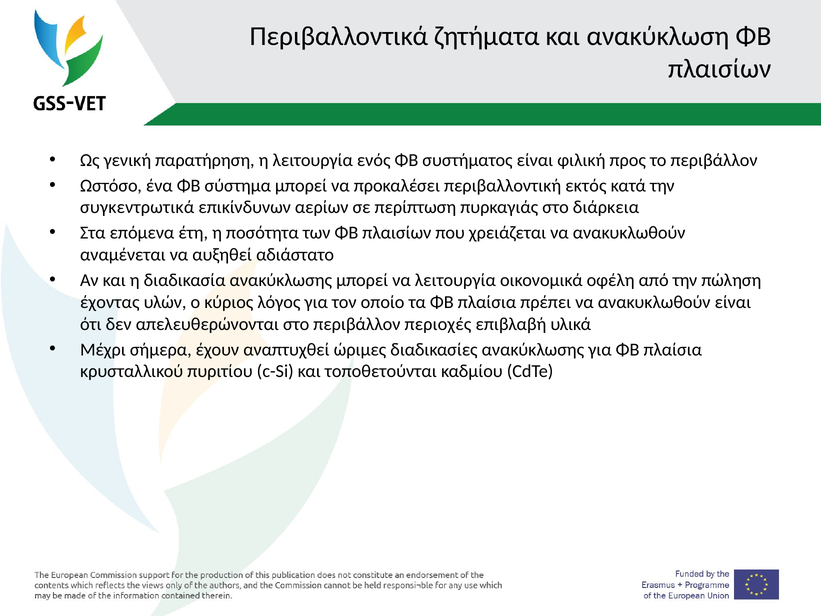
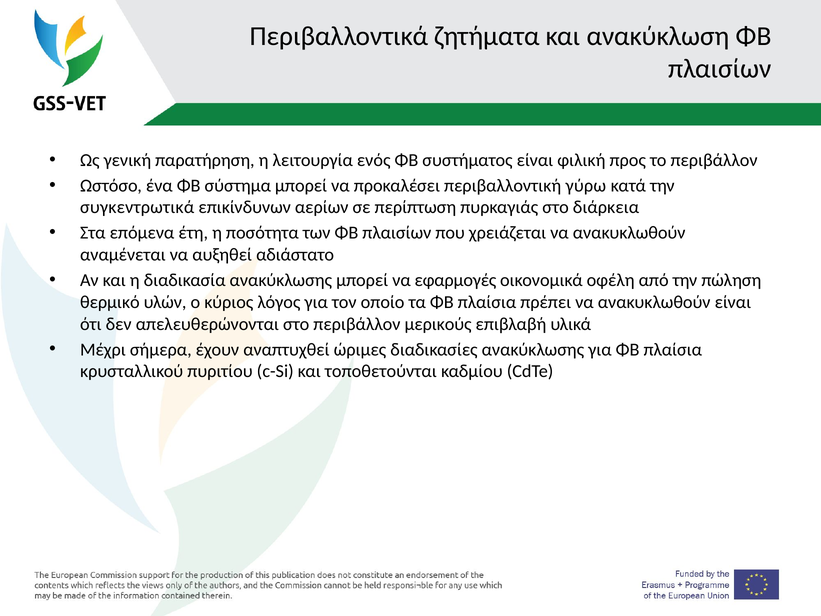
εκτός: εκτός -> γύρω (586, 185)
να λειτουργία: λειτουργία -> εφαρμογές (455, 280)
έχοντας: έχοντας -> θερμικό (110, 302)
περιοχές: περιοχές -> μερικούς (438, 324)
